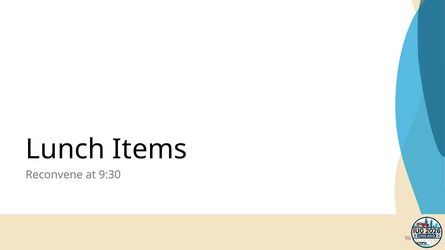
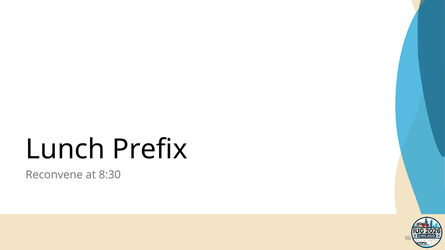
Items: Items -> Prefix (150, 150)
9:30: 9:30 -> 8:30 (110, 175)
